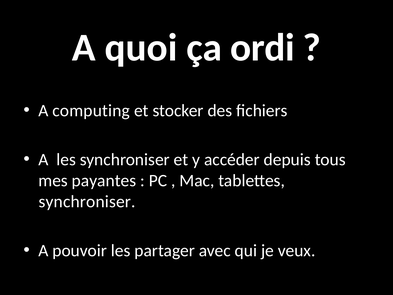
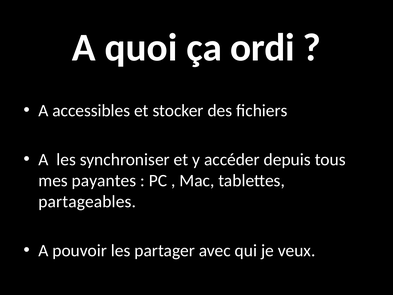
computing: computing -> accessibles (91, 111)
synchroniser: synchroniser -> partageables (87, 201)
